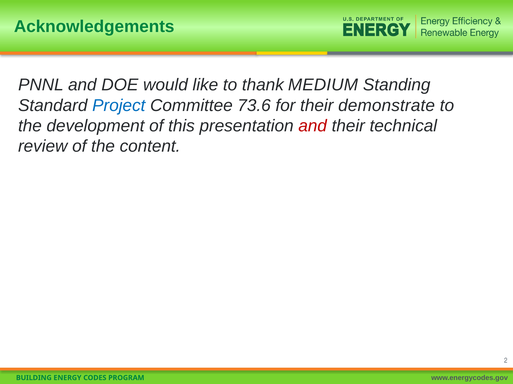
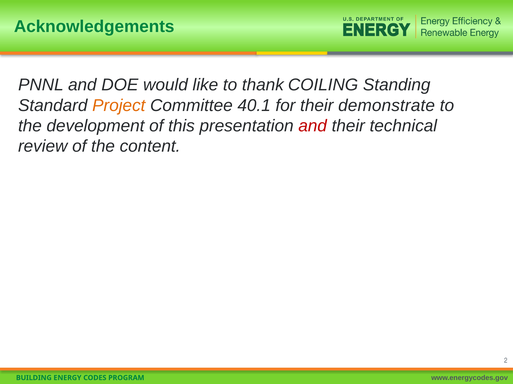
MEDIUM: MEDIUM -> COILING (323, 85)
Project colour: blue -> orange (119, 106)
73.6: 73.6 -> 40.1 (254, 106)
